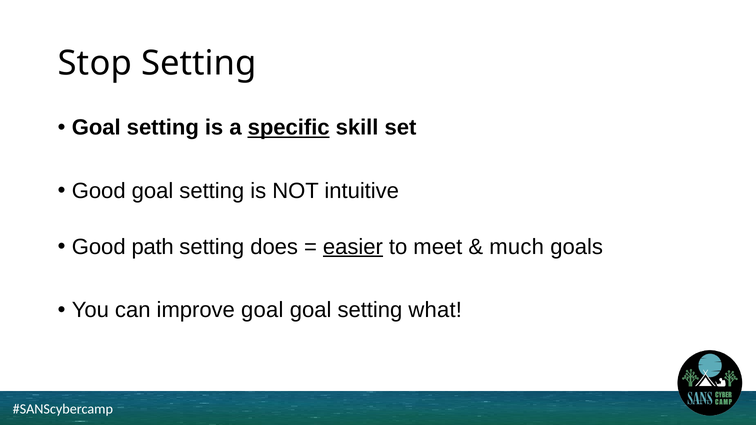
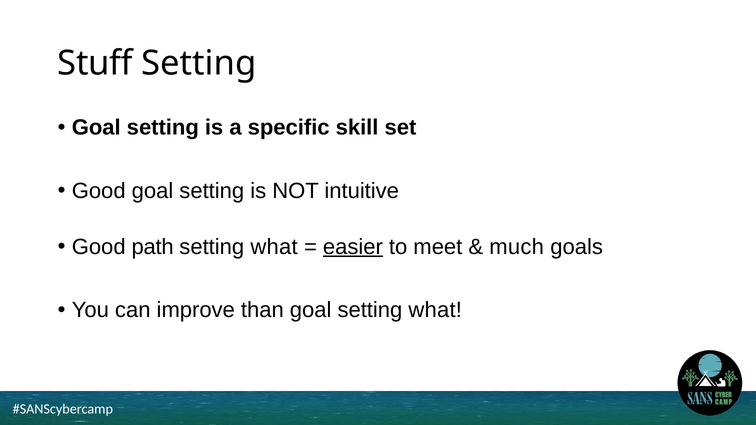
Stop: Stop -> Stuff (95, 64)
specific underline: present -> none (289, 128)
does: does -> what (274, 247)
improve goal: goal -> than (262, 310)
